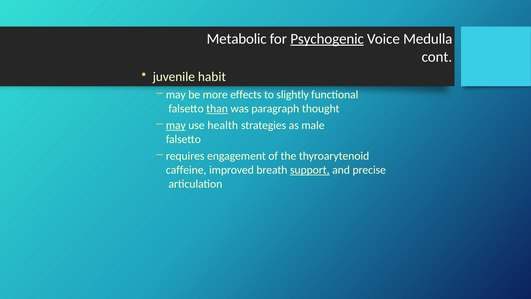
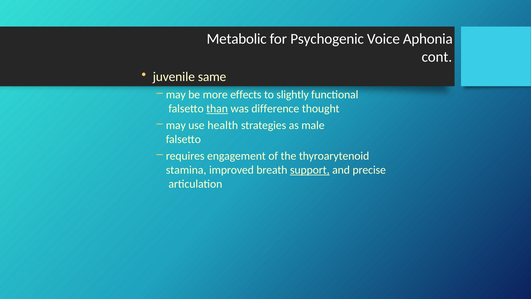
Psychogenic underline: present -> none (327, 39)
Medulla: Medulla -> Aphonia (428, 39)
habit: habit -> same (212, 77)
paragraph: paragraph -> difference (275, 108)
may underline: present -> none (176, 125)
caffeine: caffeine -> stamina (186, 170)
